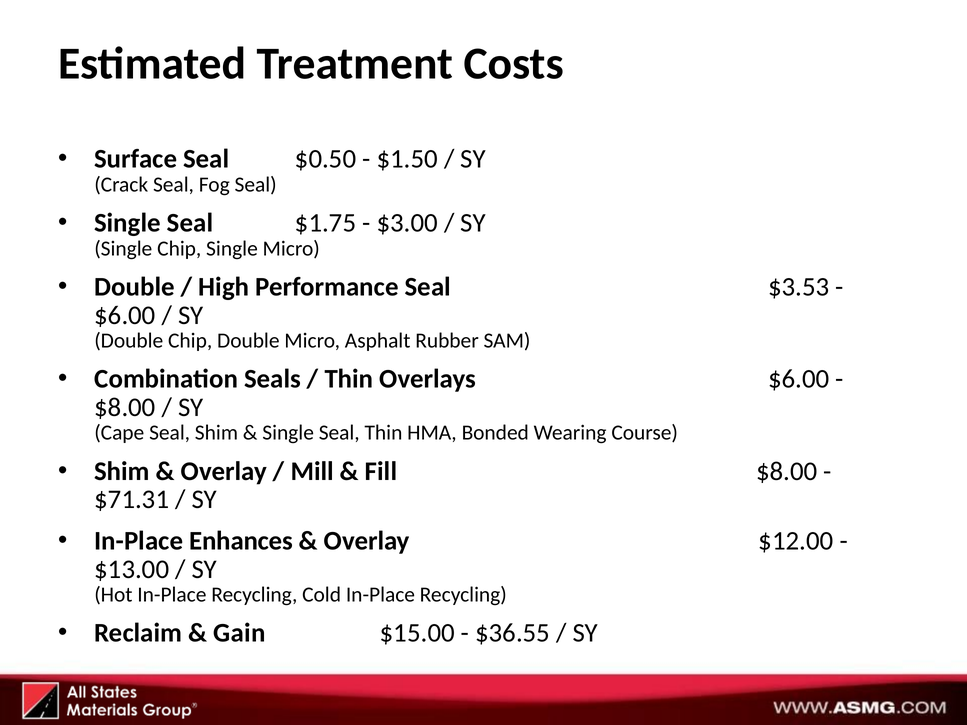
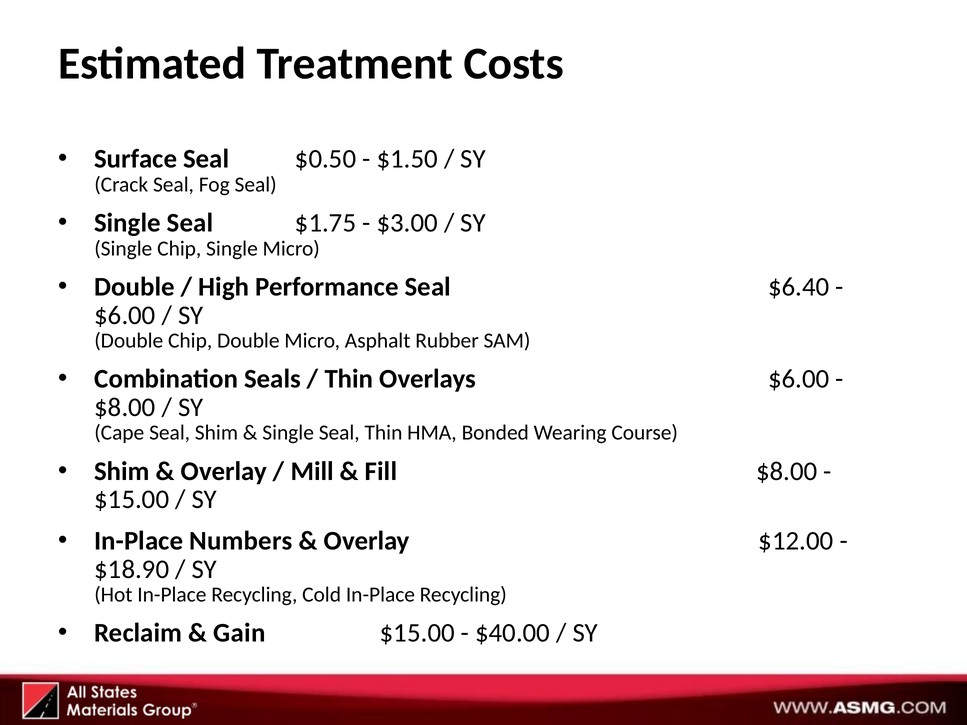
$3.53: $3.53 -> $6.40 (799, 287)
$71.31: $71.31 -> $15.00 (132, 500)
Enhances: Enhances -> Numbers (241, 541)
$13.00: $13.00 -> $18.90 (132, 569)
$36.55: $36.55 -> $40.00 (513, 633)
